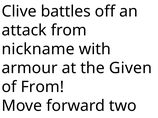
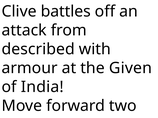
nickname: nickname -> described (38, 49)
of From: From -> India (42, 87)
